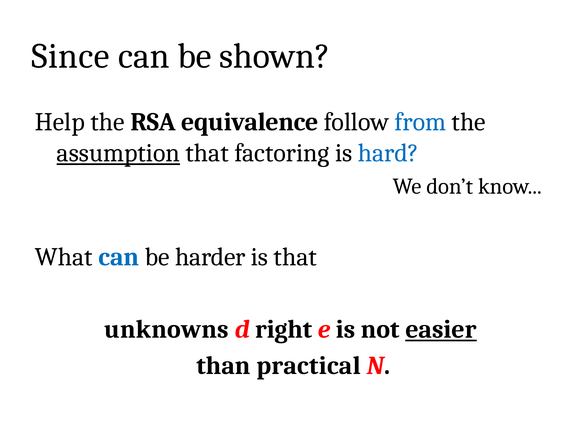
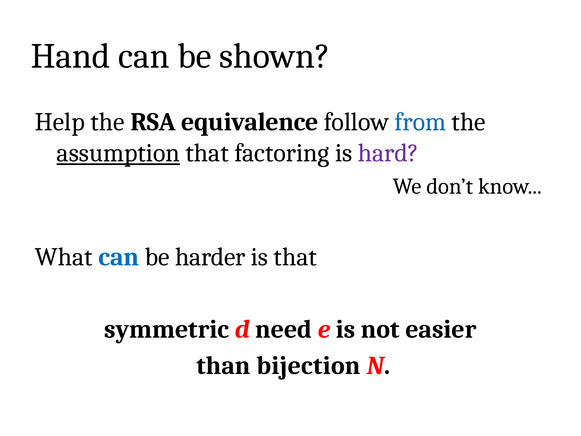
Since: Since -> Hand (71, 56)
hard colour: blue -> purple (388, 153)
unknowns: unknowns -> symmetric (167, 329)
right: right -> need (284, 329)
easier underline: present -> none (441, 329)
practical: practical -> bijection (309, 365)
